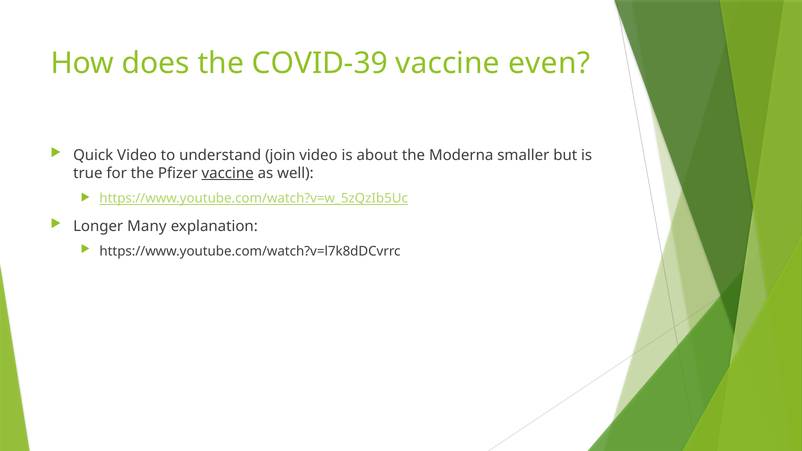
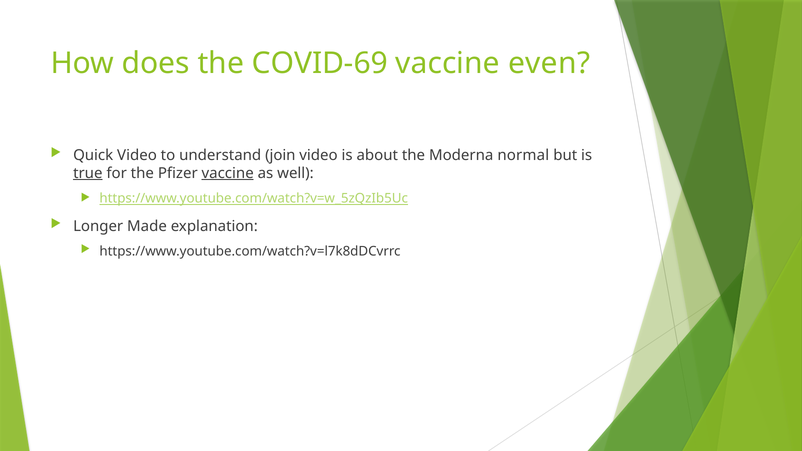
COVID-39: COVID-39 -> COVID-69 (320, 63)
smaller: smaller -> normal (523, 155)
true underline: none -> present (88, 173)
Many: Many -> Made (147, 226)
